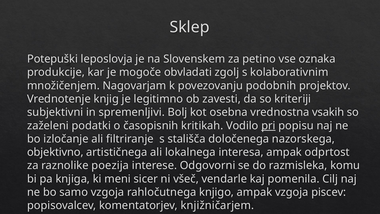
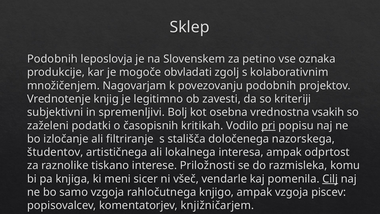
Potepuški: Potepuški -> Podobnih (52, 59)
objektivno: objektivno -> študentov (55, 152)
poezija: poezija -> tiskano (110, 165)
Odgovorni: Odgovorni -> Priložnosti (208, 165)
Cilj underline: none -> present (330, 179)
